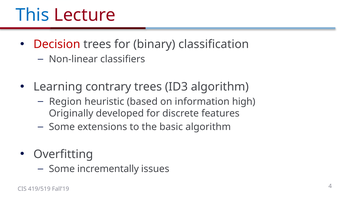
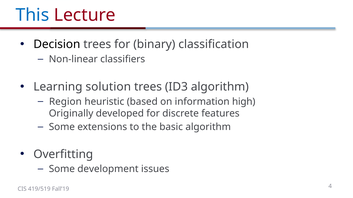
Decision colour: red -> black (57, 44)
contrary: contrary -> solution (108, 87)
incrementally: incrementally -> development (108, 169)
